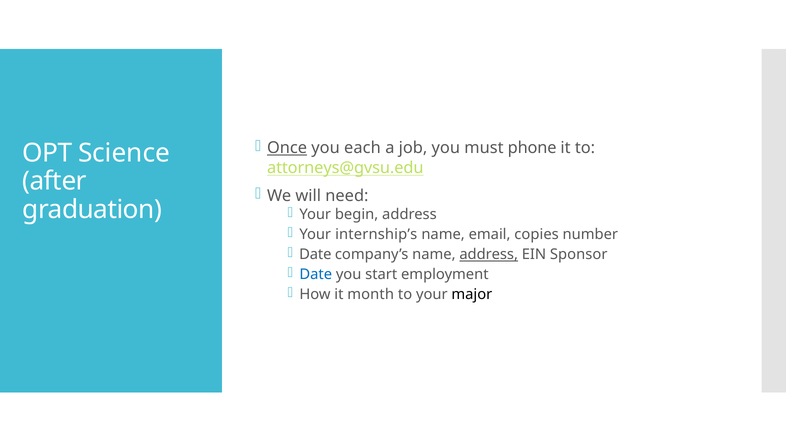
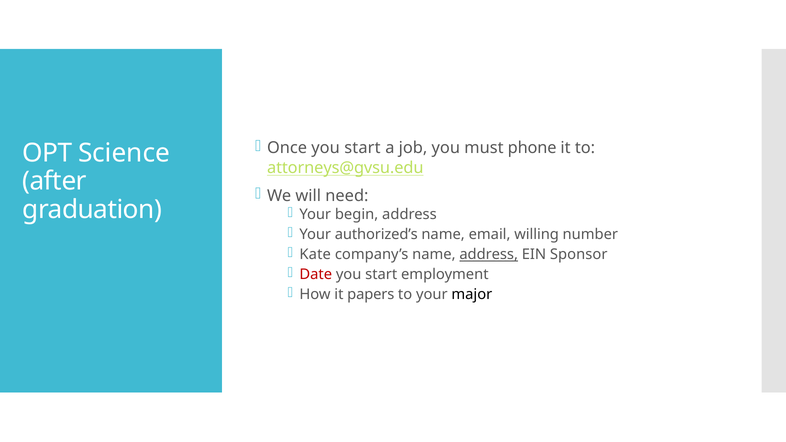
Once underline: present -> none (287, 148)
each: each -> start (362, 148)
internship’s: internship’s -> authorized’s (376, 235)
copies: copies -> willing (537, 235)
Date: Date -> Kate (315, 255)
Date colour: blue -> red (316, 275)
month: month -> papers (371, 295)
